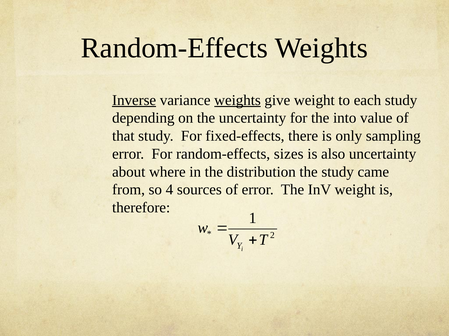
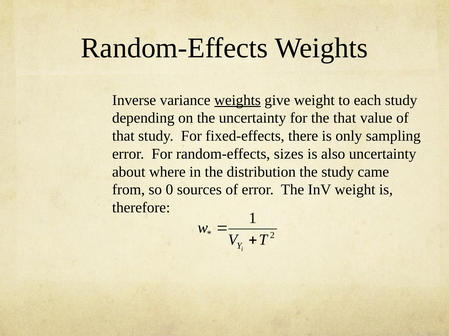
Inverse underline: present -> none (134, 100)
the into: into -> that (345, 118)
4: 4 -> 0 (169, 190)
